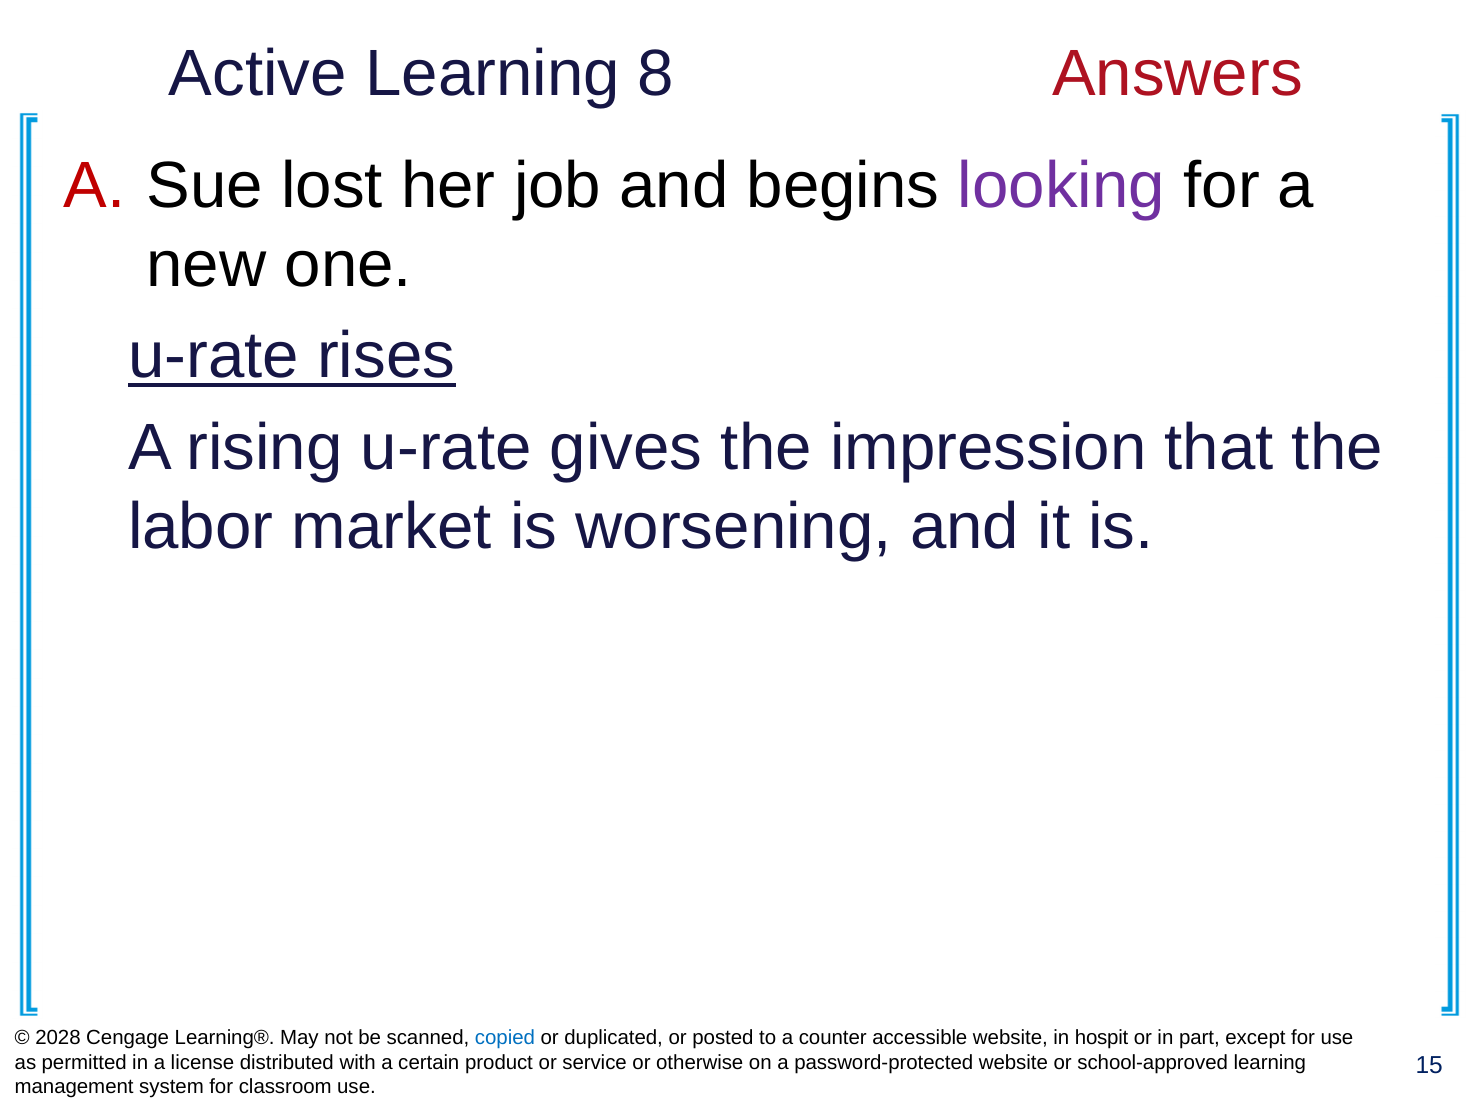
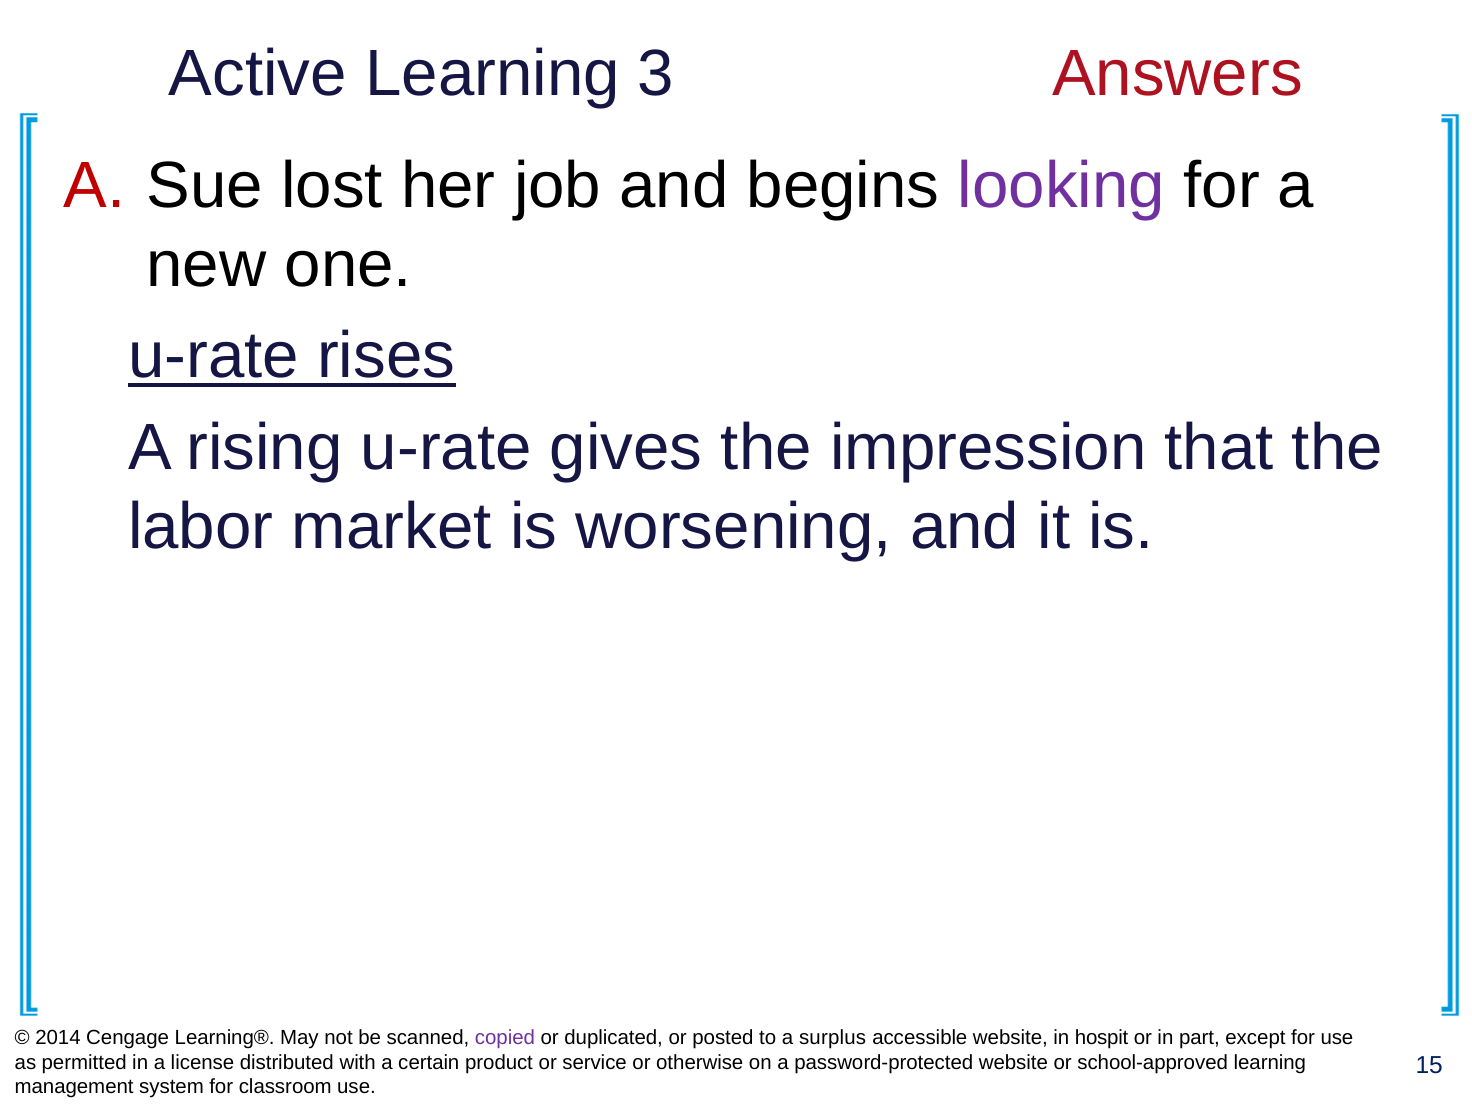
8: 8 -> 3 (656, 74)
2028: 2028 -> 2014 (58, 1038)
copied colour: blue -> purple (505, 1038)
counter: counter -> surplus (833, 1038)
